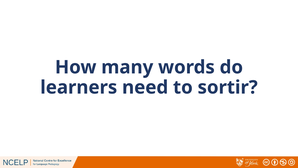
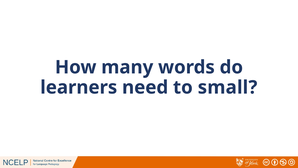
sortir: sortir -> small (228, 87)
